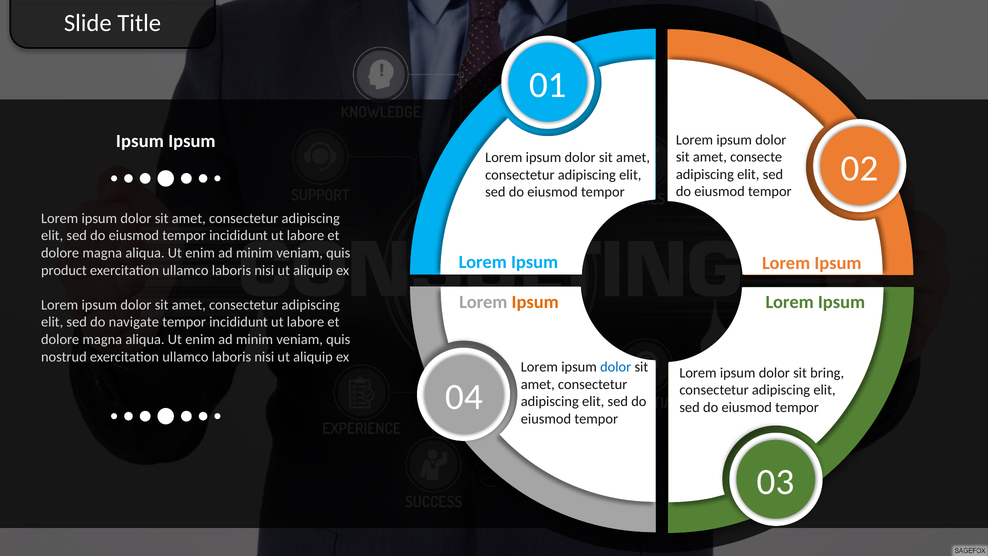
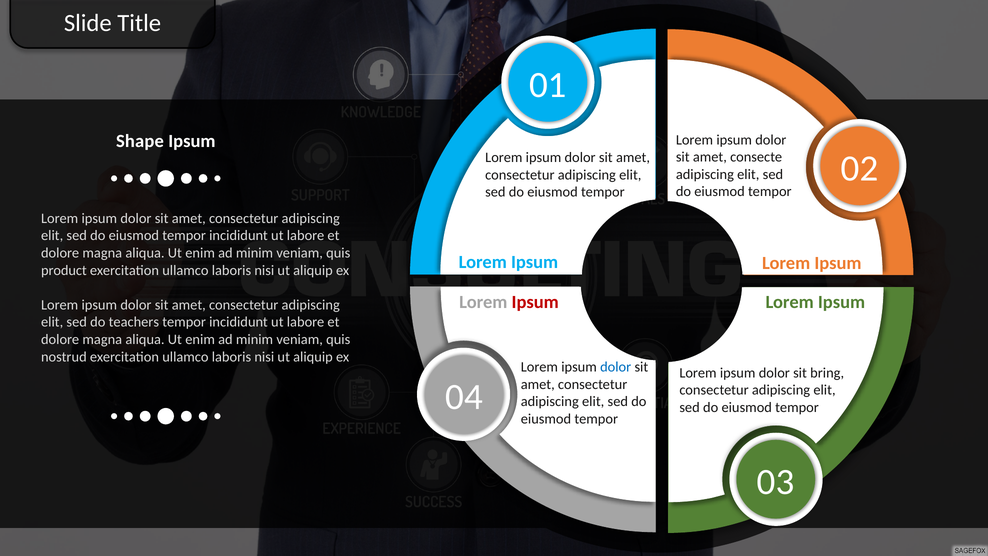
Ipsum: Ipsum -> Shape (140, 141)
Ipsum colour: orange -> red (535, 302)
navigate: navigate -> teachers (134, 322)
